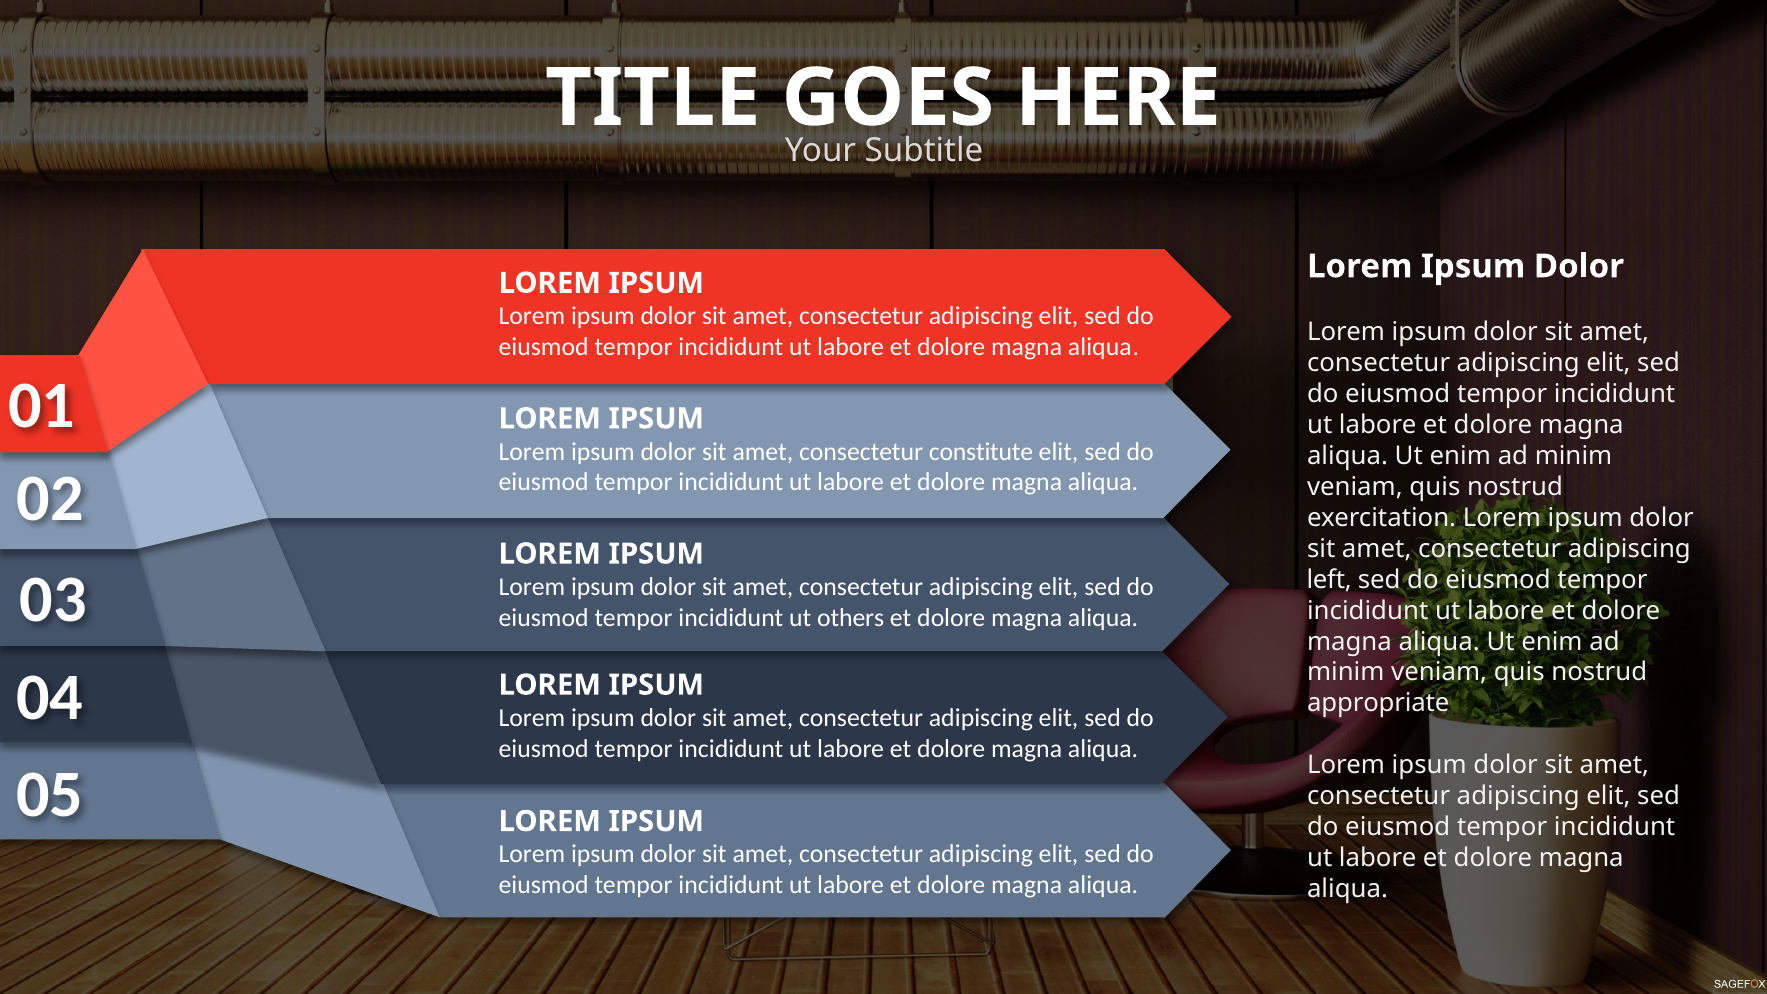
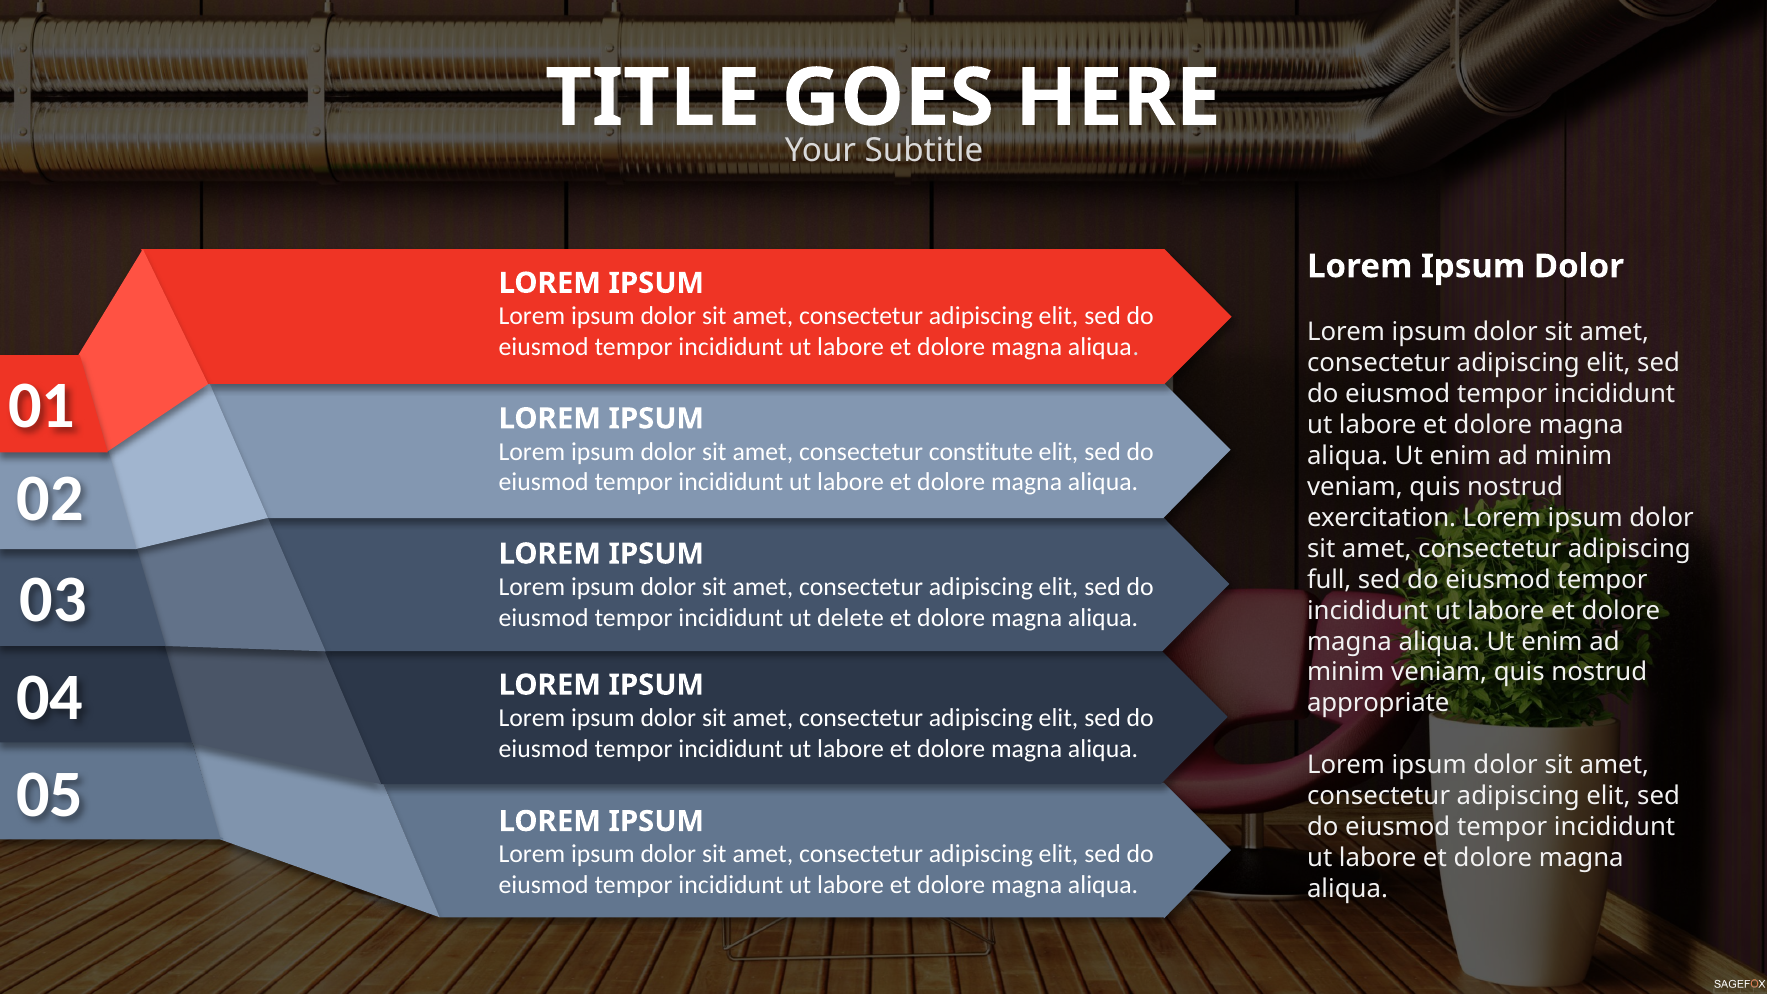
left: left -> full (1329, 580)
others: others -> delete (851, 618)
